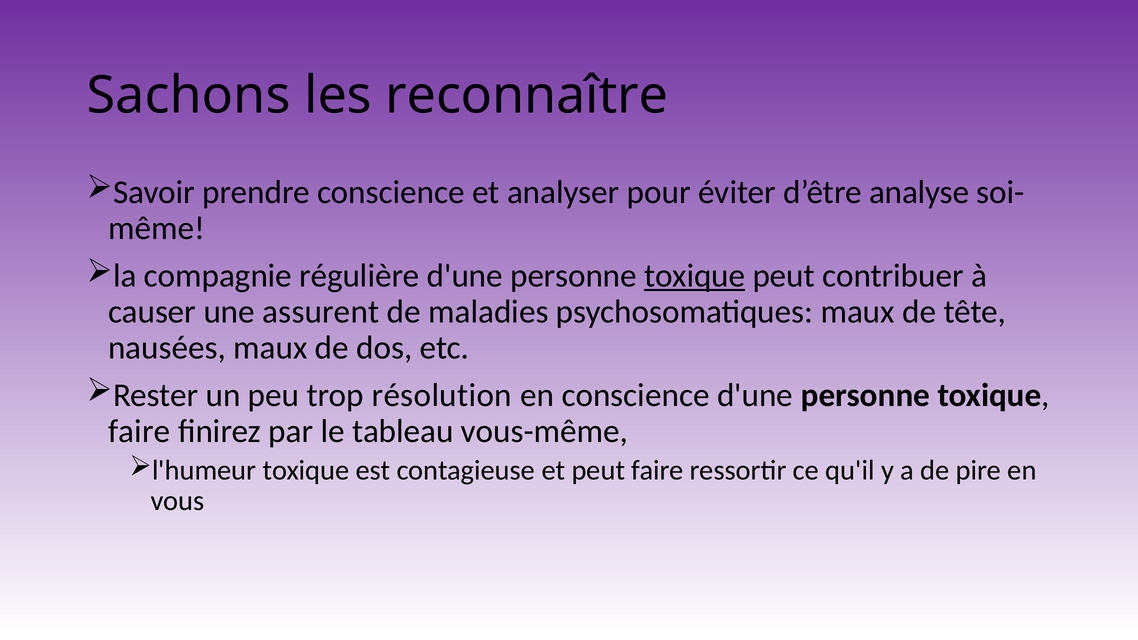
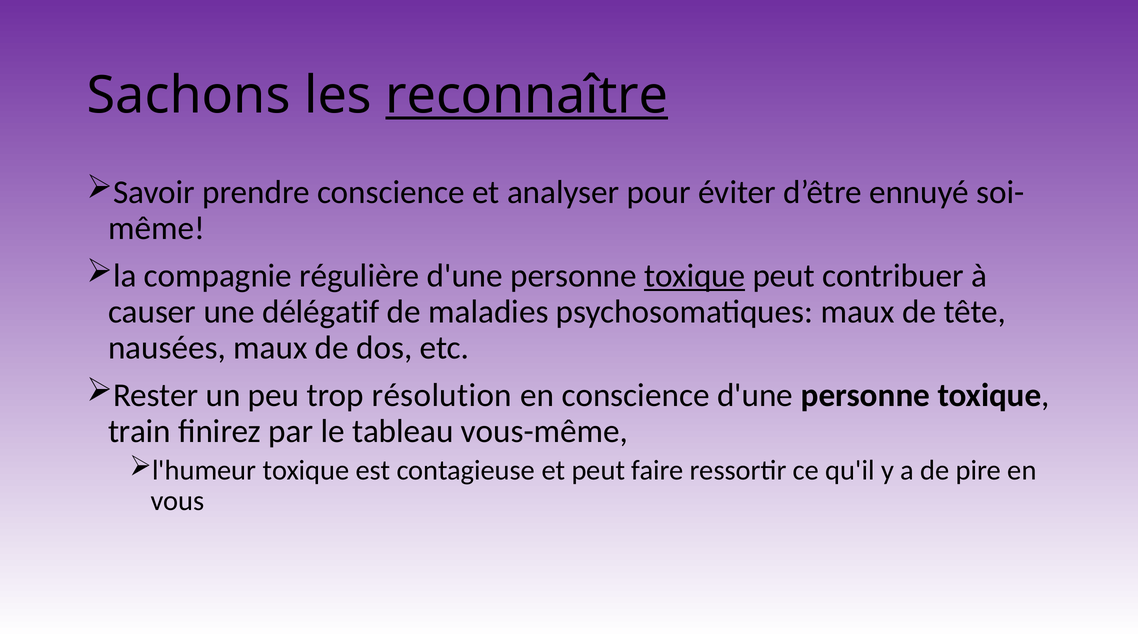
reconnaître underline: none -> present (527, 96)
analyse: analyse -> ennuyé (919, 192)
assurent: assurent -> délégatif (321, 312)
faire: faire -> train (139, 431)
